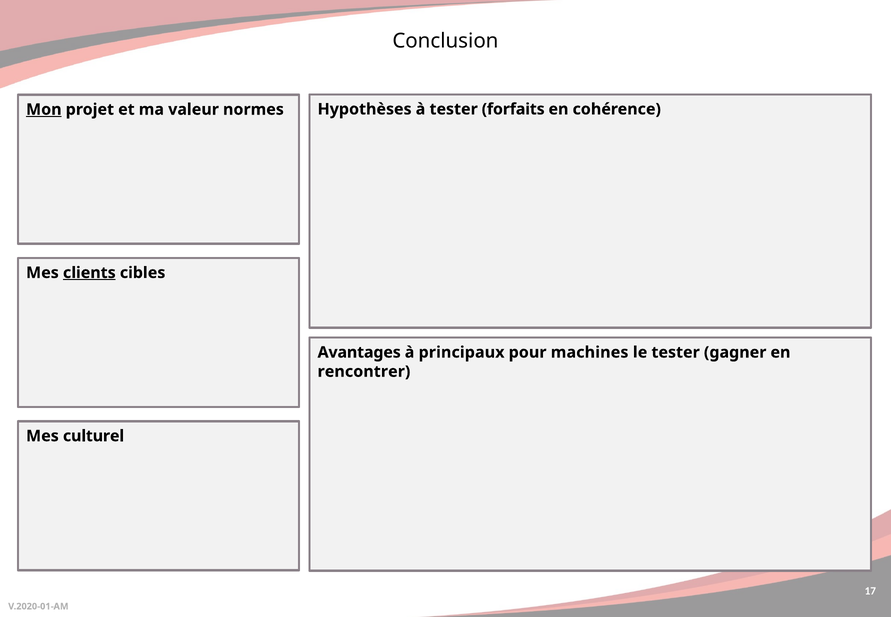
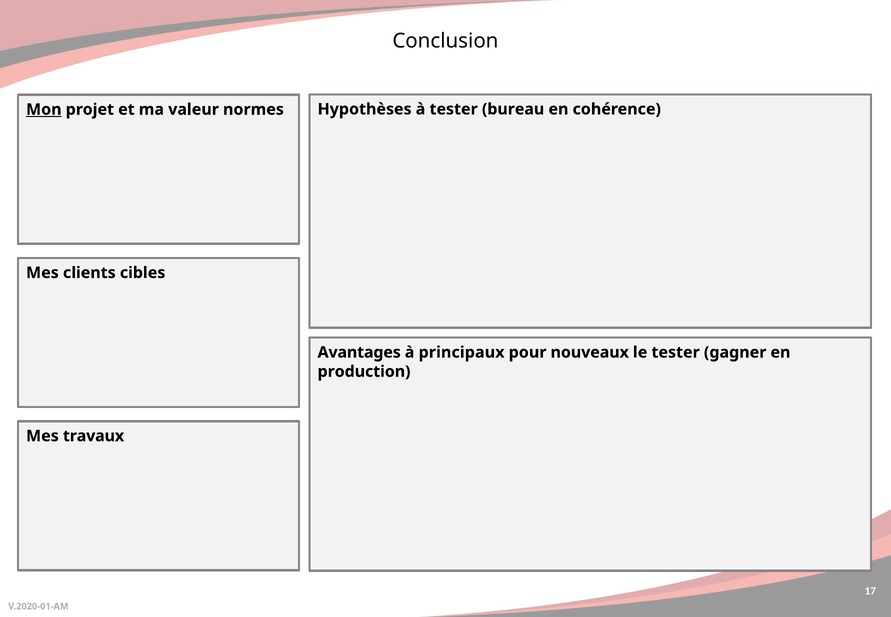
forfaits: forfaits -> bureau (513, 109)
clients underline: present -> none (89, 273)
machines: machines -> nouveaux (590, 352)
rencontrer: rencontrer -> production (364, 371)
culturel: culturel -> travaux (94, 436)
